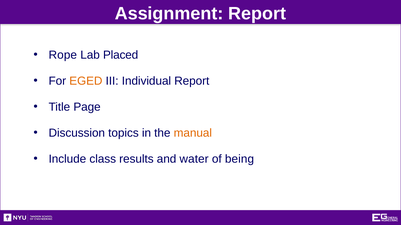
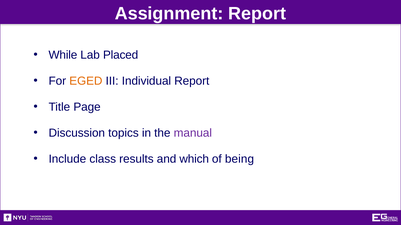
Rope: Rope -> While (63, 55)
manual colour: orange -> purple (193, 133)
water: water -> which (194, 159)
